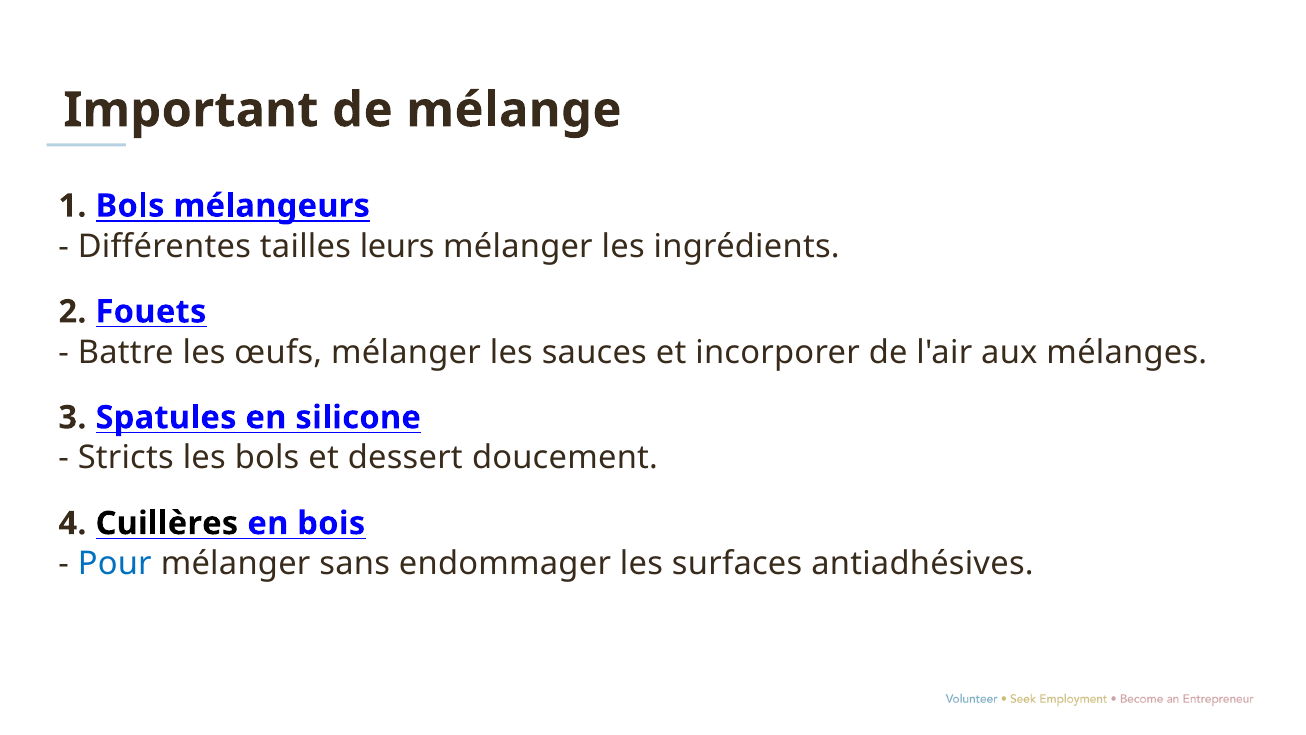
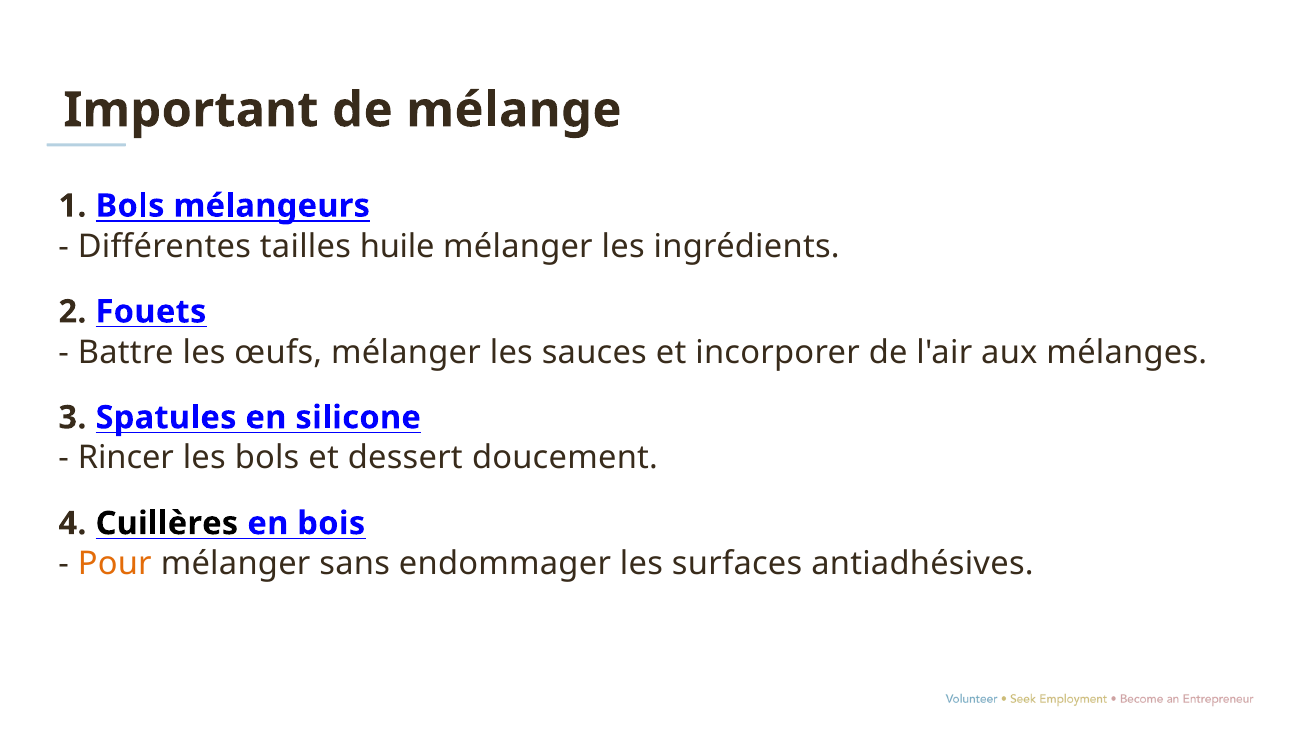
leurs: leurs -> huile (397, 246)
Stricts: Stricts -> Rincer (126, 458)
Pour colour: blue -> orange (115, 564)
